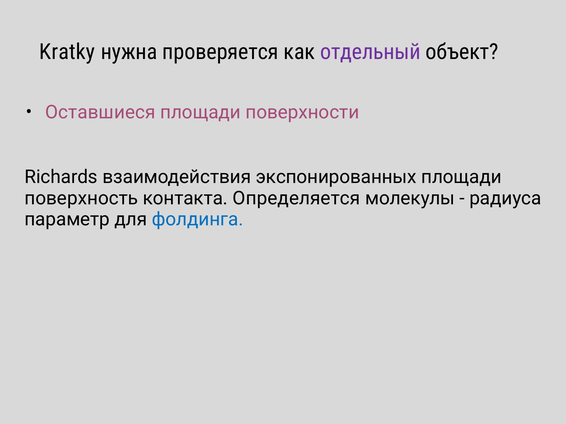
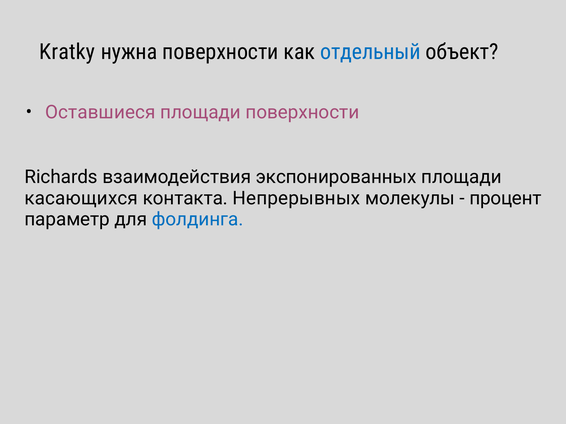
нужна проверяется: проверяется -> поверхности (220, 52)
отдельный colour: purple -> blue (370, 52)
поверхность: поверхность -> касающихся (81, 198)
Определяется: Определяется -> Непрерывных (296, 198)
радиуса: радиуса -> процент (505, 198)
